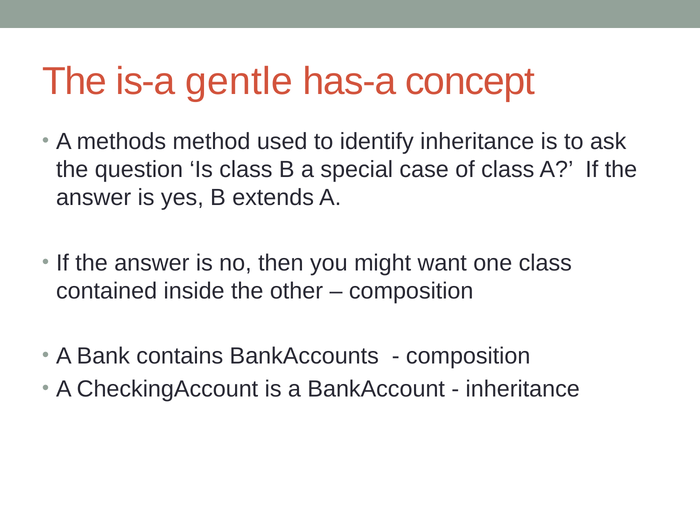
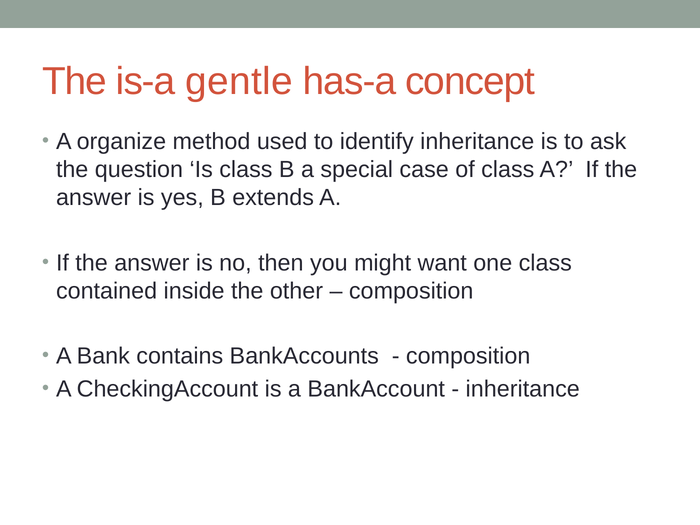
methods: methods -> organize (121, 142)
